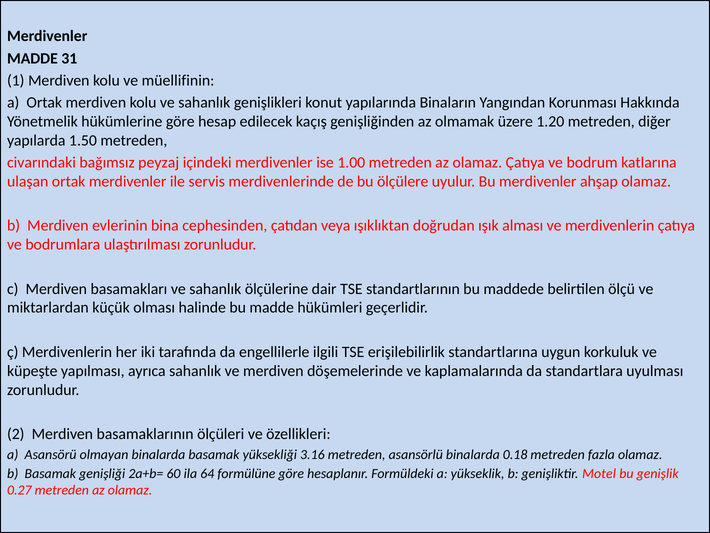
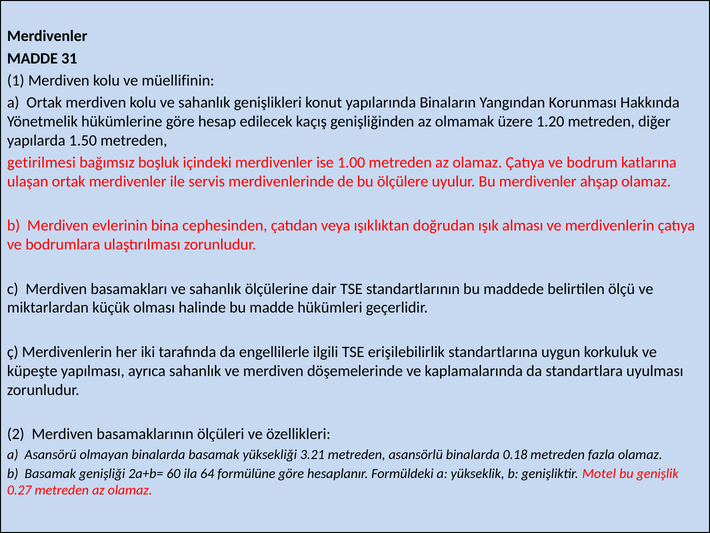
civarındaki: civarındaki -> getirilmesi (41, 162)
peyzaj: peyzaj -> boşluk (159, 162)
3.16: 3.16 -> 3.21 (312, 454)
